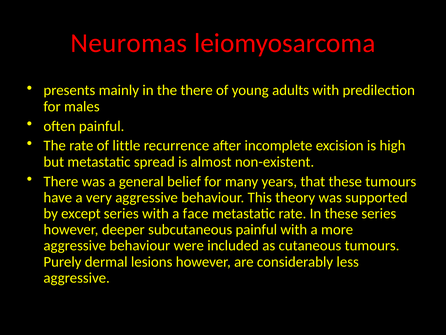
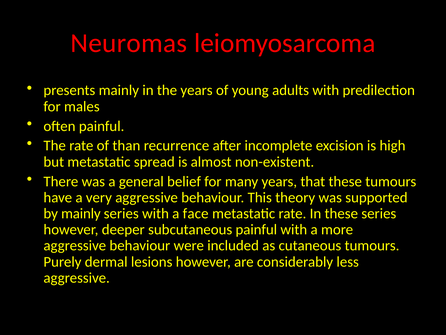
the there: there -> years (197, 90)
little: little -> than (126, 146)
by except: except -> mainly (81, 213)
